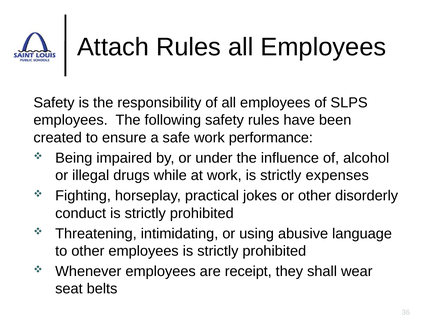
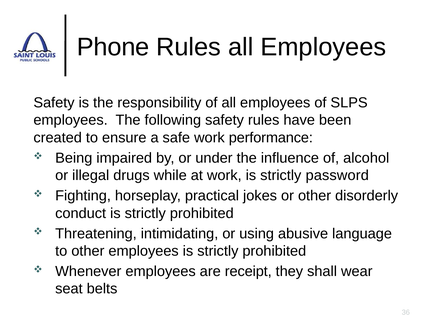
Attach: Attach -> Phone (113, 47)
expenses: expenses -> password (337, 175)
